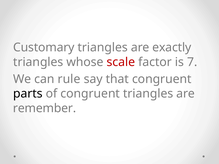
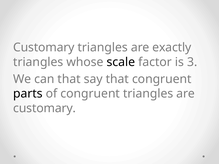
scale colour: red -> black (121, 62)
7: 7 -> 3 (192, 62)
can rule: rule -> that (69, 79)
remember: remember -> customary (45, 108)
